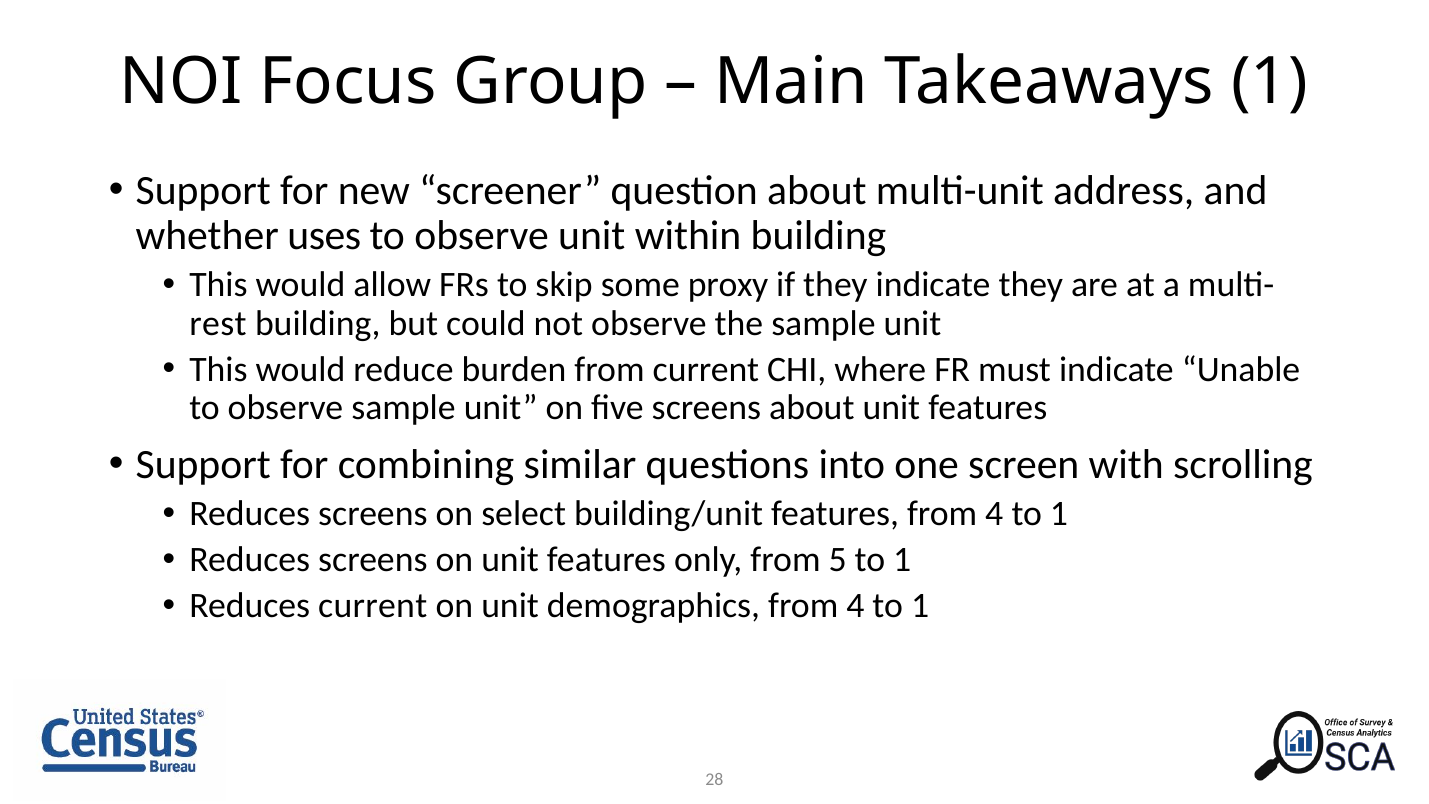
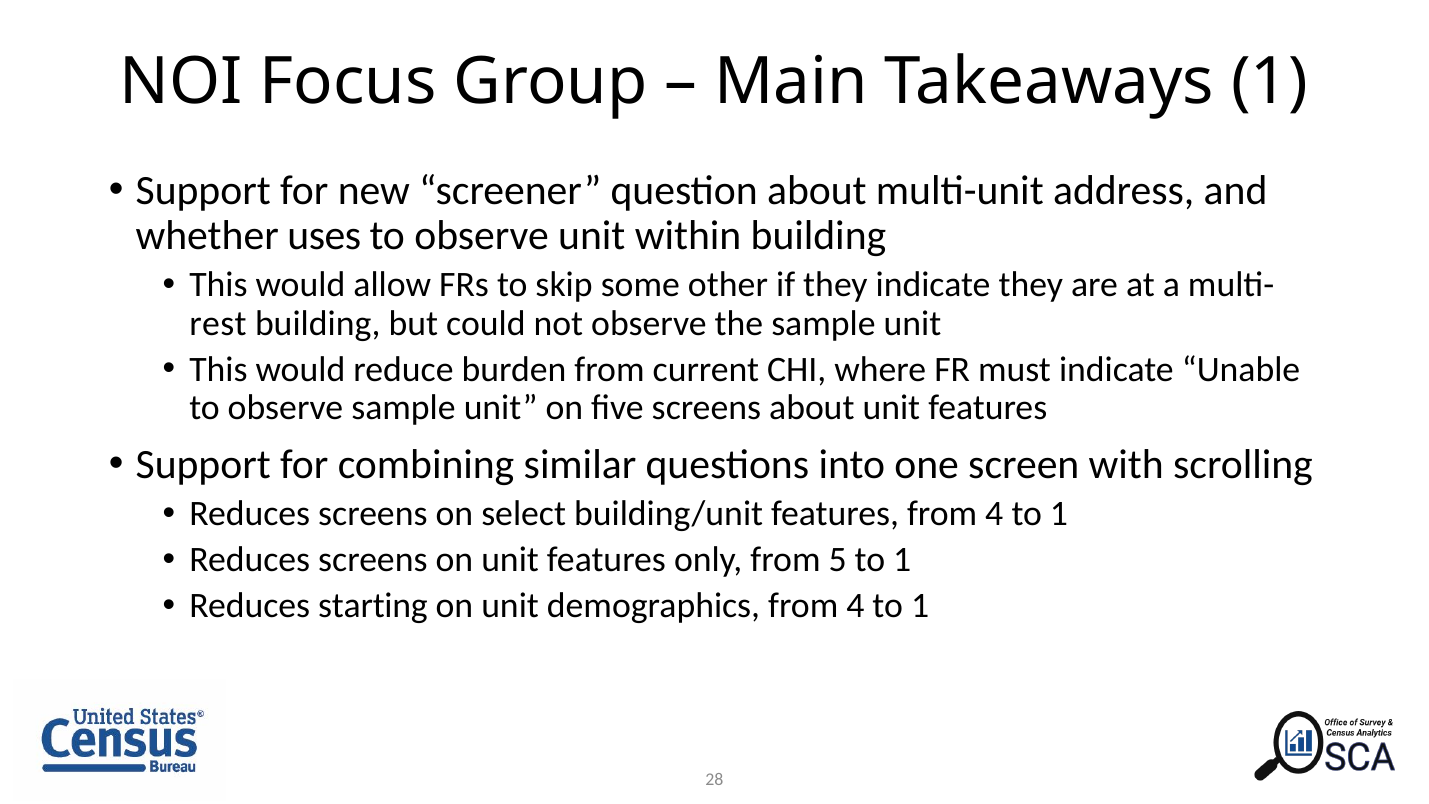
proxy: proxy -> other (728, 285)
Reduces current: current -> starting (373, 606)
